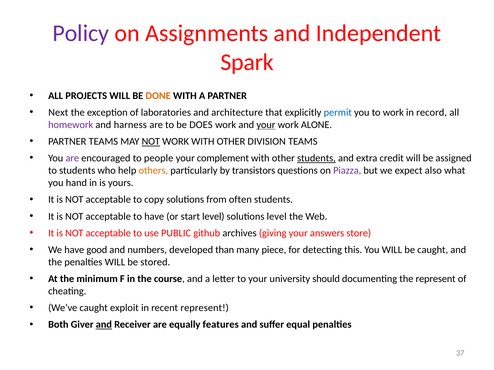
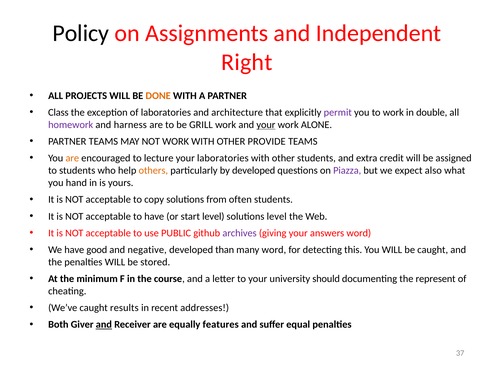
Policy colour: purple -> black (81, 33)
Spark: Spark -> Right (247, 62)
Next: Next -> Class (58, 113)
permit colour: blue -> purple (338, 113)
record: record -> double (432, 113)
DOES: DOES -> GRILL (201, 125)
NOT underline: present -> none (151, 142)
DIVISION: DIVISION -> PROVIDE (267, 142)
are colour: purple -> orange (72, 158)
people: people -> lecture (159, 158)
your complement: complement -> laboratories (223, 158)
students underline: present -> none (316, 158)
by transistors: transistors -> developed (254, 171)
archives colour: black -> purple (240, 233)
answers store: store -> word (359, 233)
numbers: numbers -> negative (147, 250)
many piece: piece -> word (274, 250)
exploit: exploit -> results (124, 308)
recent represent: represent -> addresses (205, 308)
